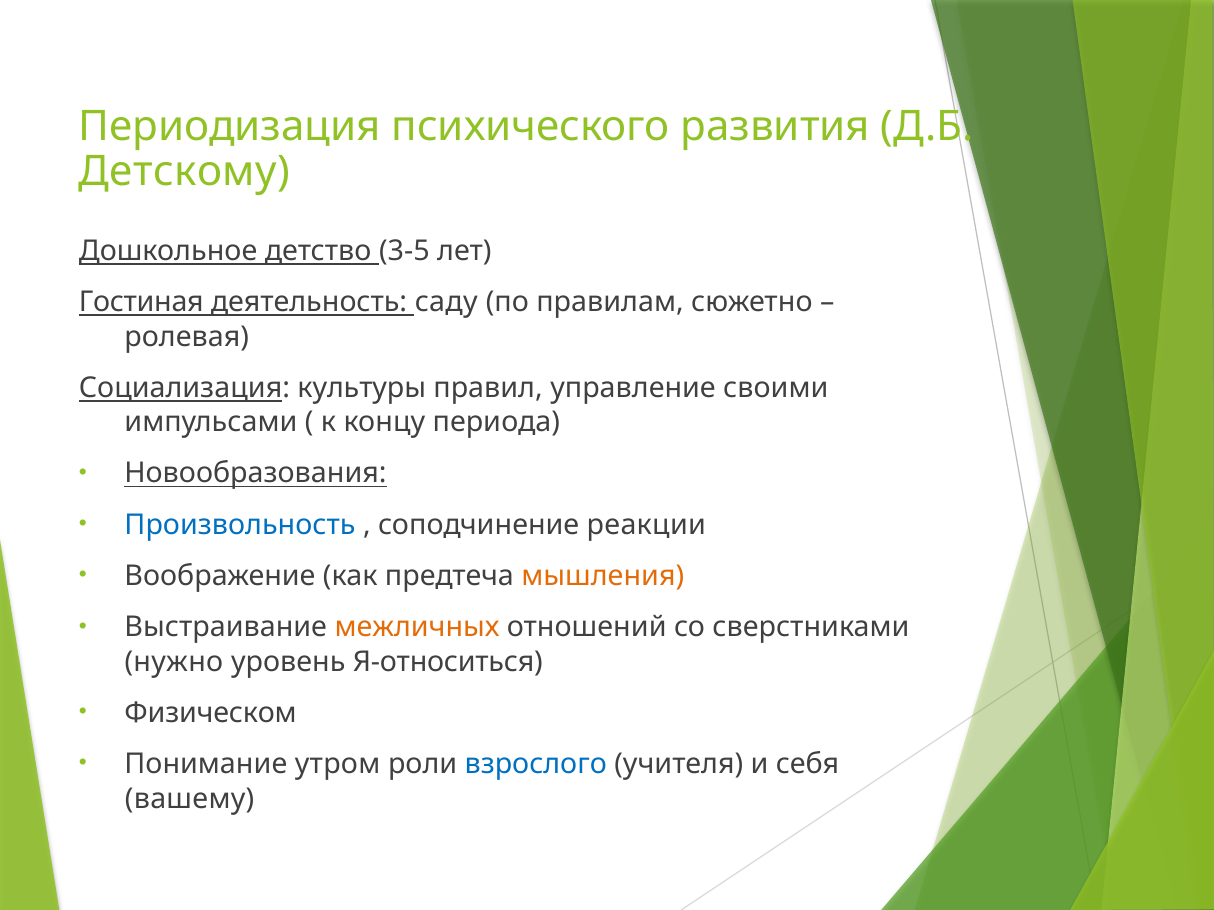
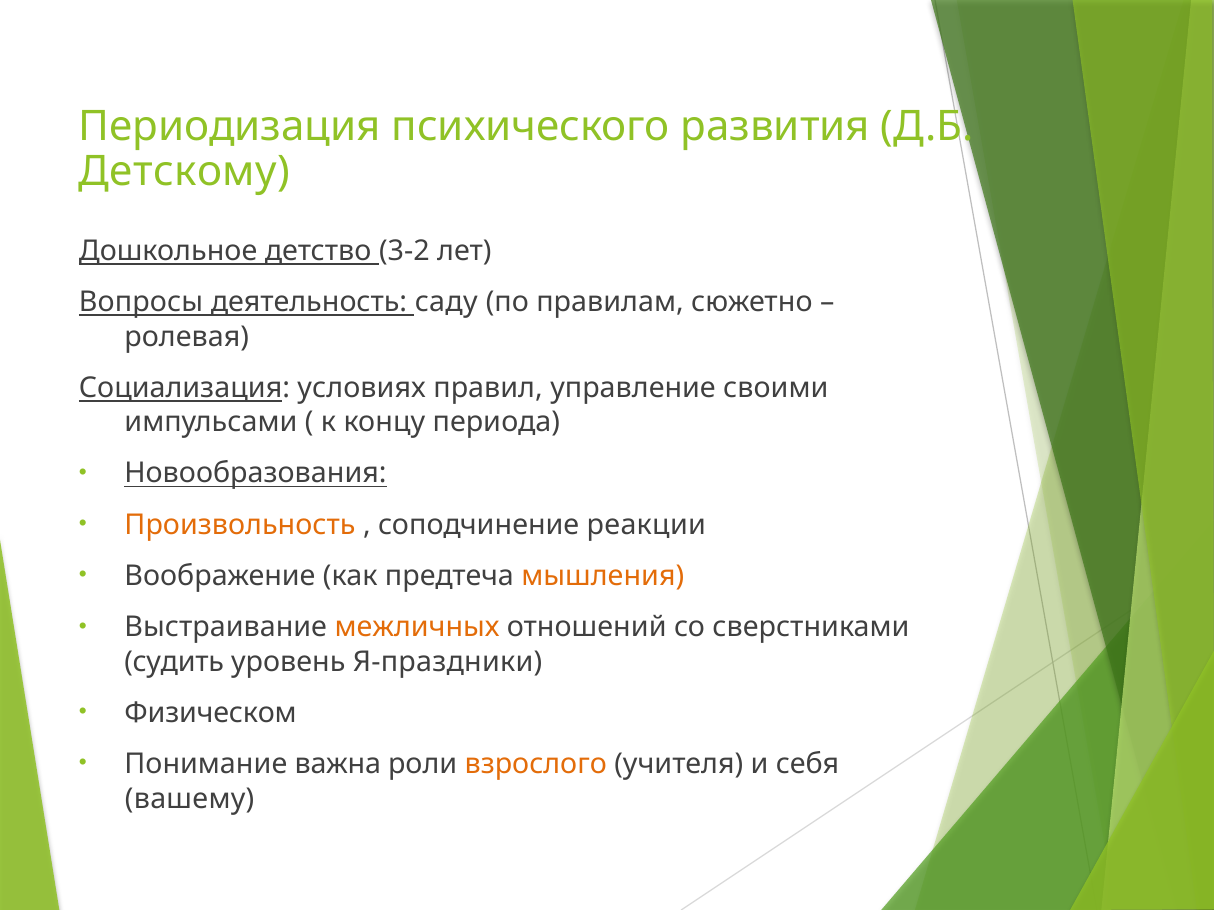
3-5: 3-5 -> 3-2 (404, 251)
Гостиная: Гостиная -> Вопросы (141, 302)
культуры: культуры -> условиях (362, 388)
Произвольность colour: blue -> orange (240, 525)
нужно: нужно -> судить (174, 662)
Я-относиться: Я-относиться -> Я-праздники (448, 662)
утром: утром -> важна (338, 765)
взрослого colour: blue -> orange (536, 765)
